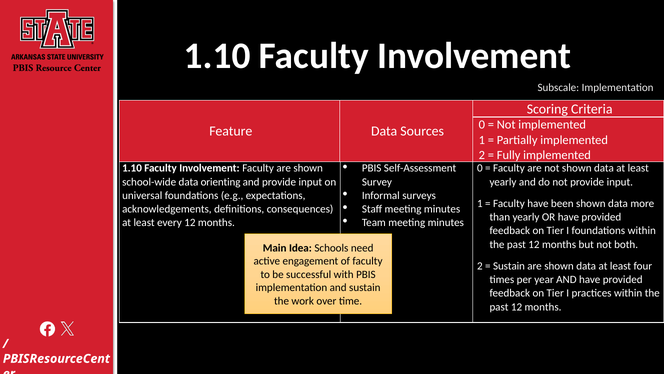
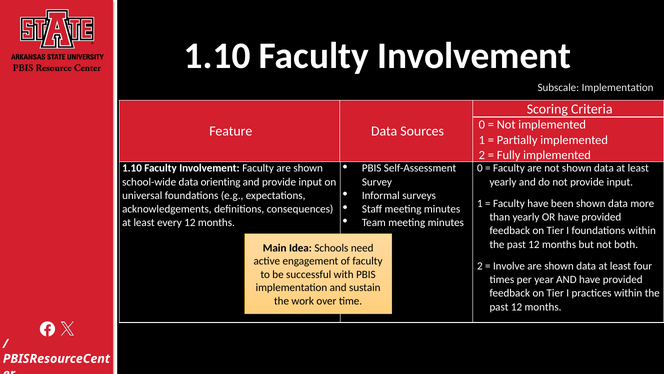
Sustain: Sustain -> Involve (509, 266)
